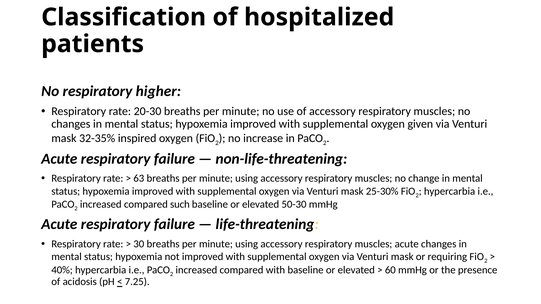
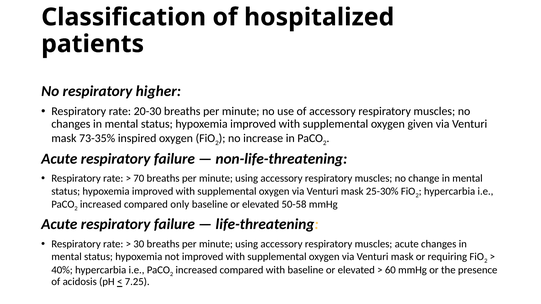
32-35%: 32-35% -> 73-35% (97, 138)
63: 63 -> 70 (139, 179)
such: such -> only (180, 205)
50-30: 50-30 -> 50-58 (294, 205)
